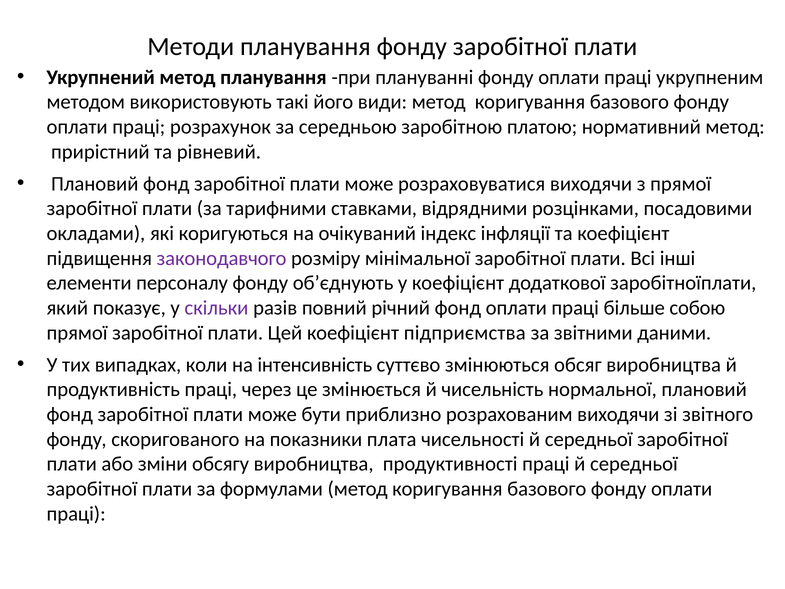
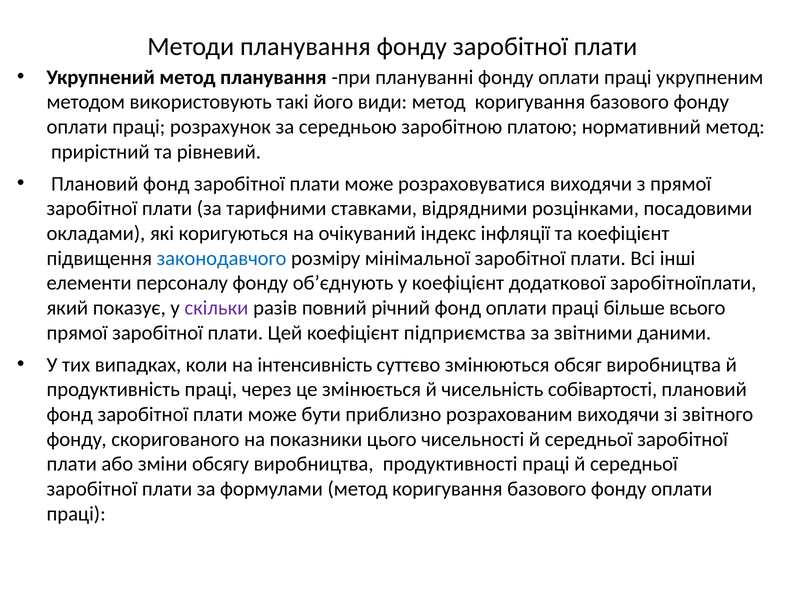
законодавчого colour: purple -> blue (222, 258)
собою: собою -> всього (697, 308)
нормальної: нормальної -> собівартості (603, 389)
плата: плата -> цього (392, 439)
